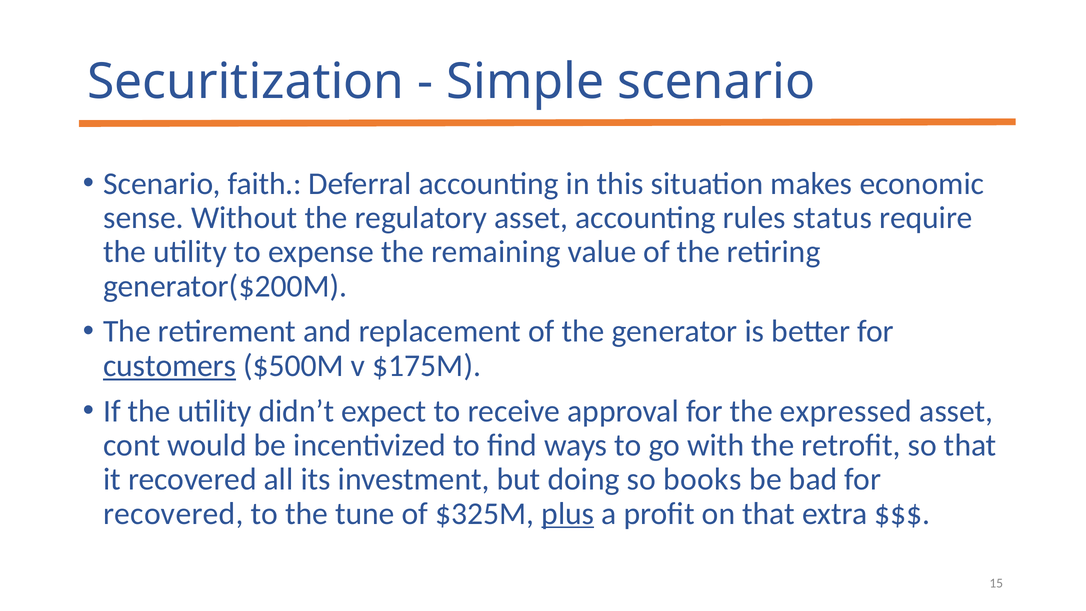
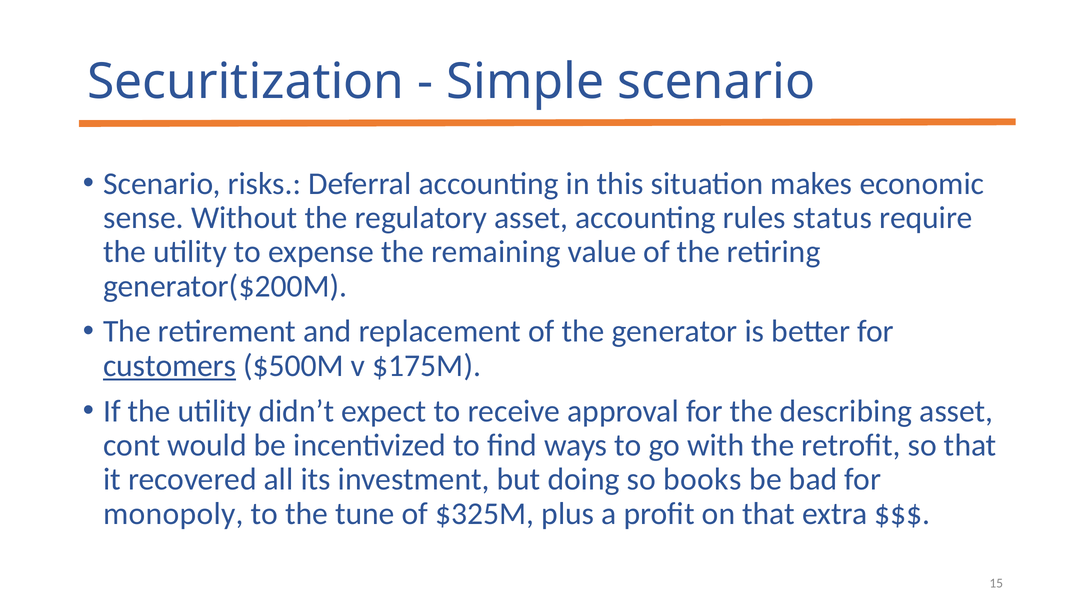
faith: faith -> risks (264, 184)
expressed: expressed -> describing (846, 411)
recovered: recovered -> monopoly (173, 514)
plus underline: present -> none (568, 514)
